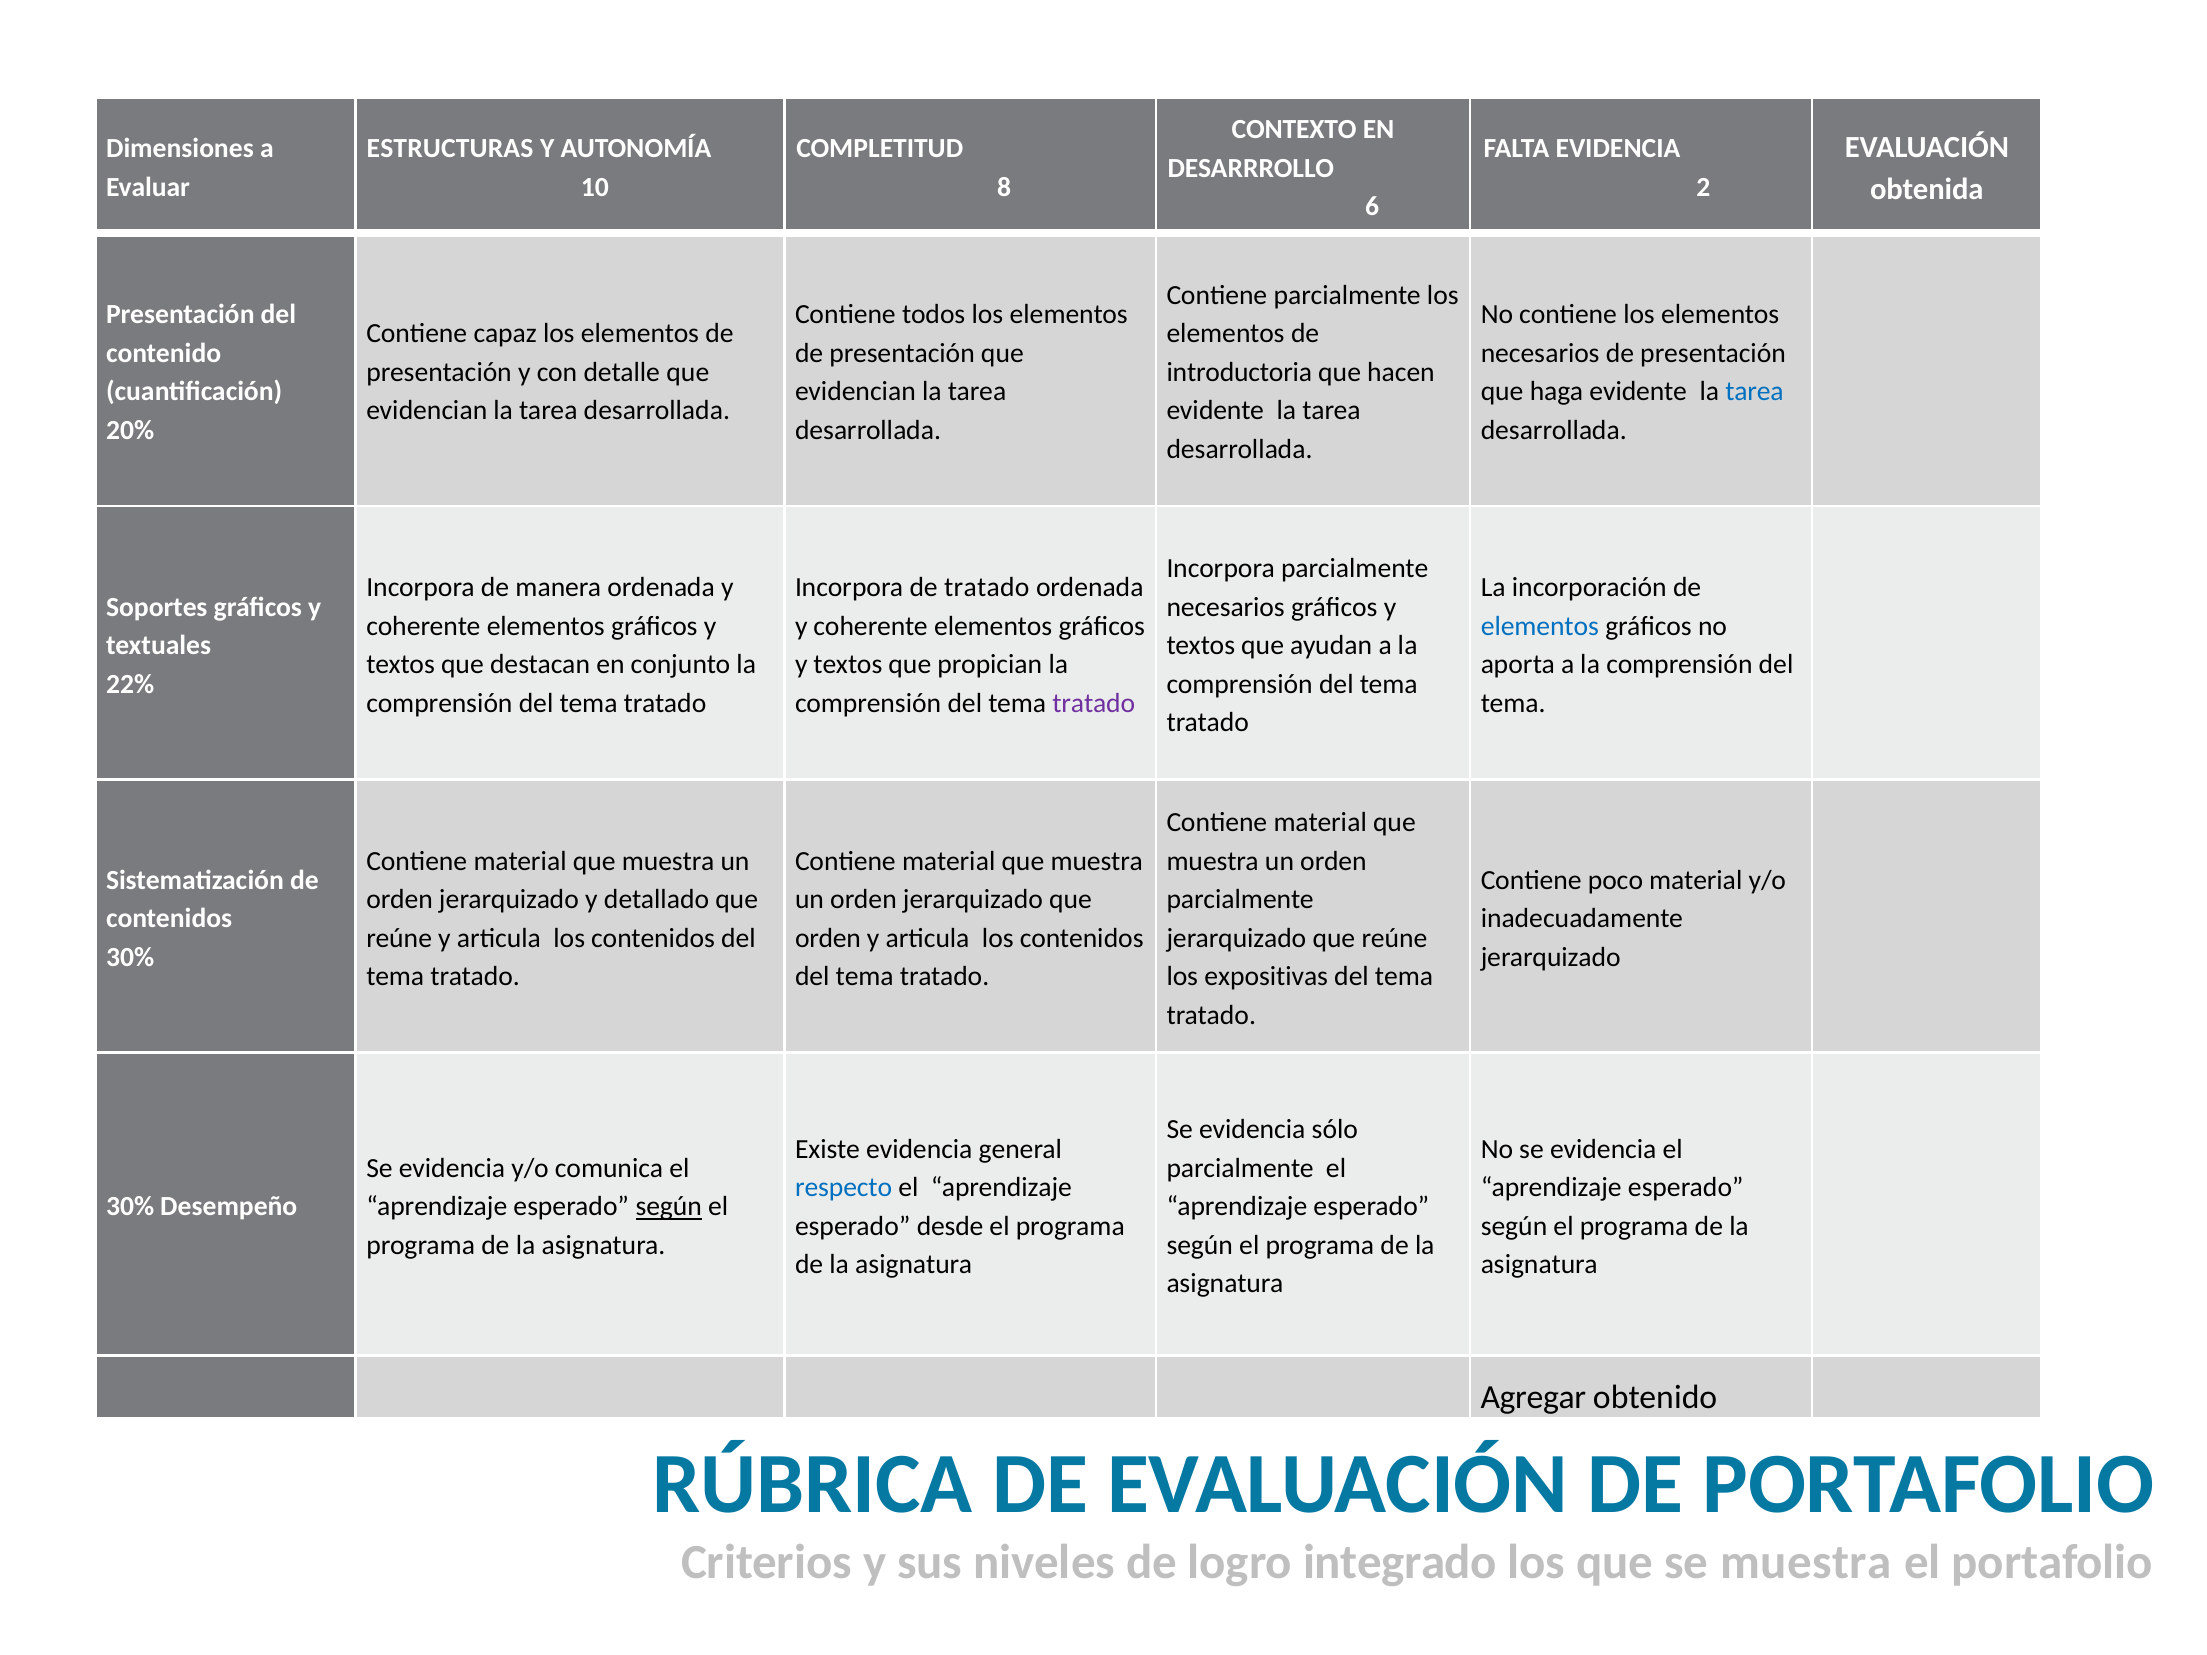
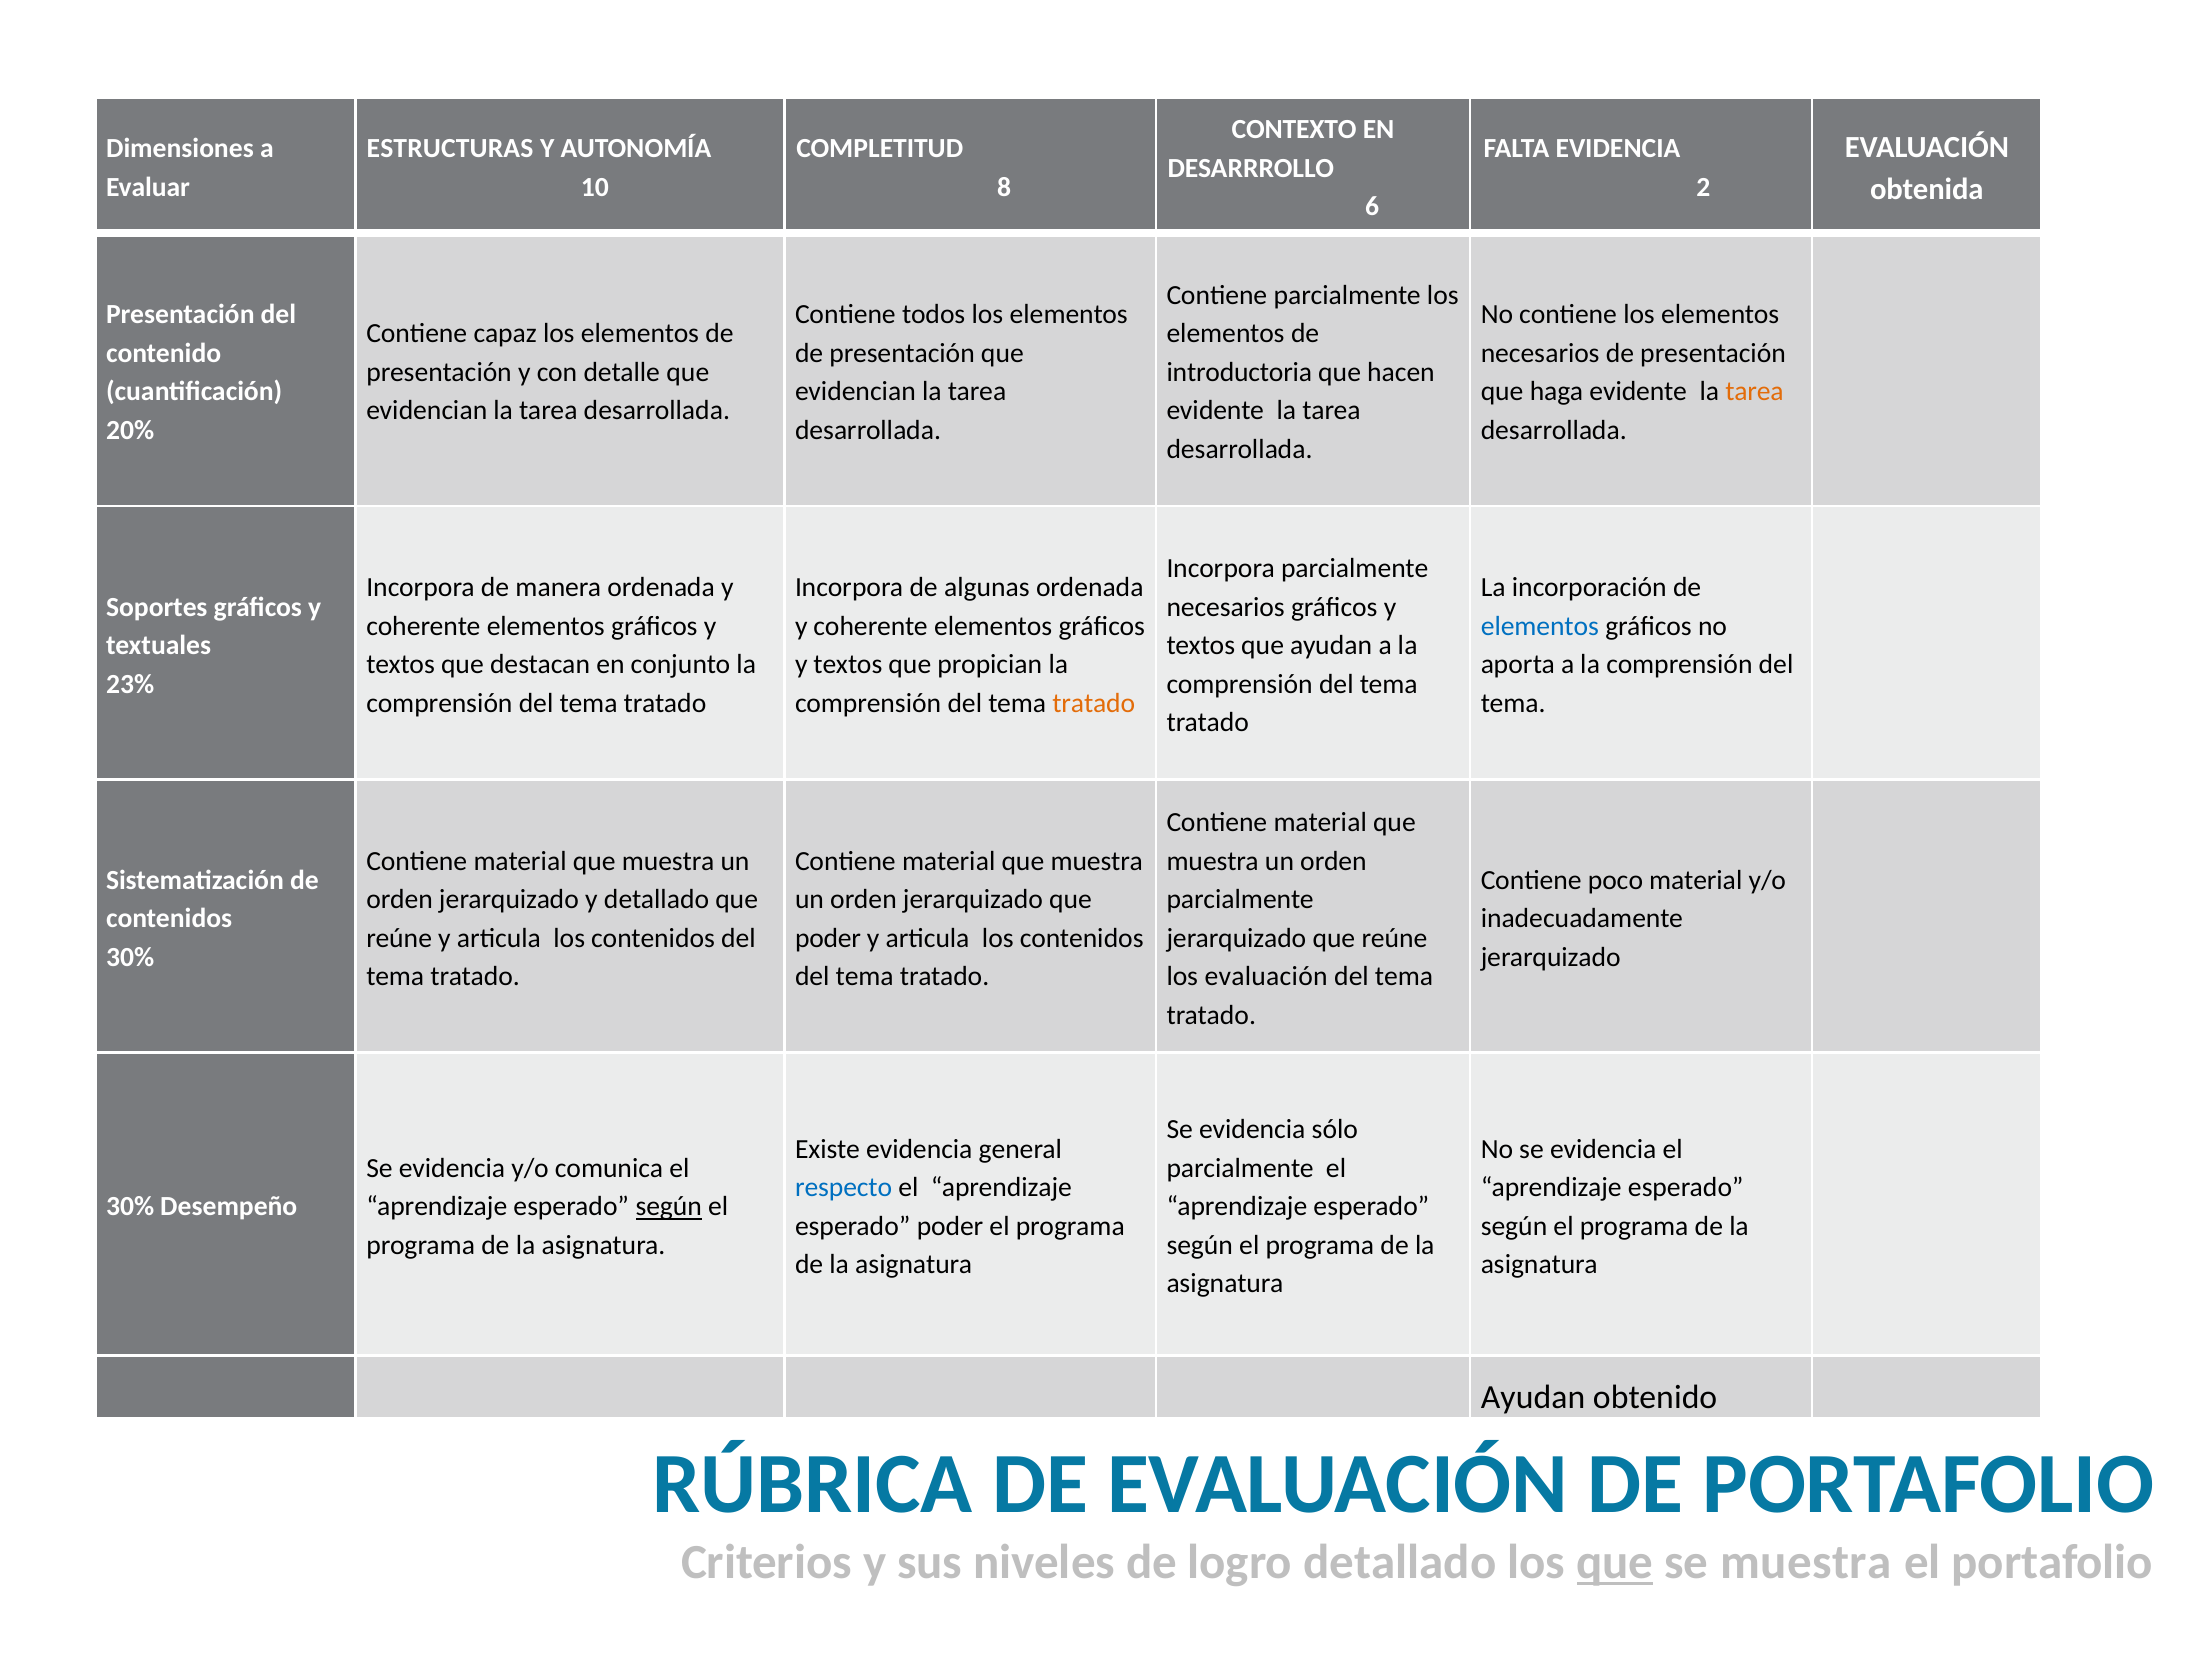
tarea colour: blue -> orange (1754, 392)
de tratado: tratado -> algunas (987, 588)
22%: 22% -> 23% (130, 684)
tratado colour: purple -> orange (1094, 703)
orden: orden -> poder (828, 938)
los expositivas: expositivas -> evaluación (1266, 977)
esperado desde: desde -> poder (950, 1226)
Agregar: Agregar -> Ayudan (1533, 1398)
logro integrado: integrado -> detallado (1400, 1562)
que underline: none -> present (1615, 1562)
